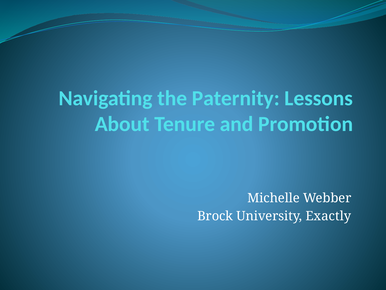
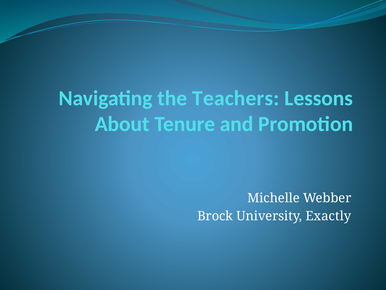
Paternity: Paternity -> Teachers (236, 98)
